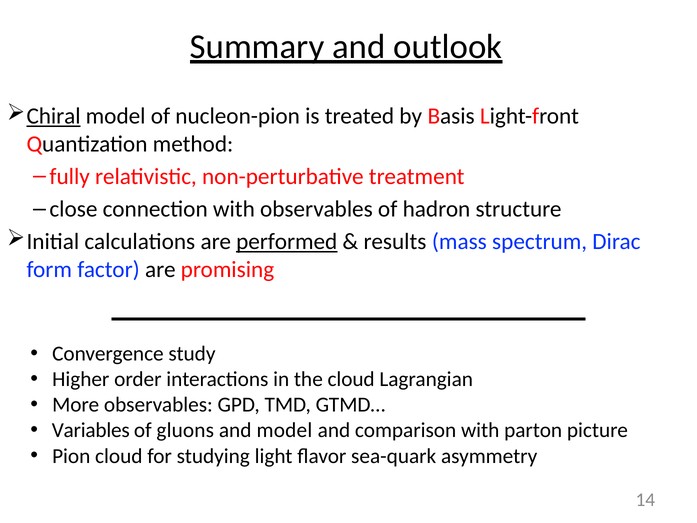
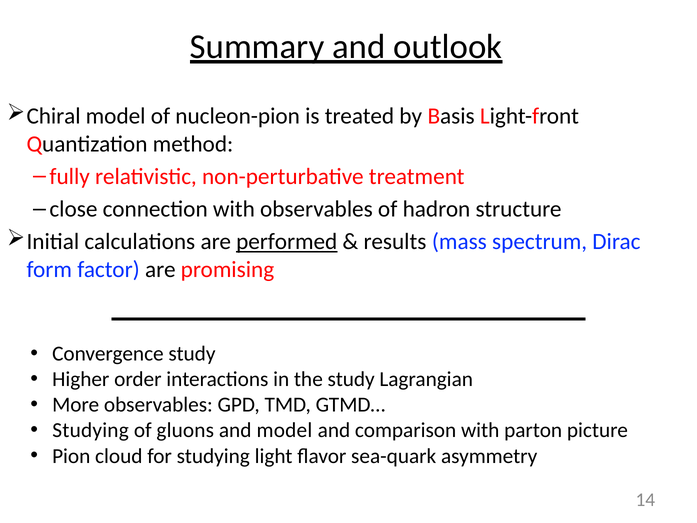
Chiral underline: present -> none (54, 116)
the cloud: cloud -> study (351, 379)
Variables: Variables -> Studying (91, 430)
